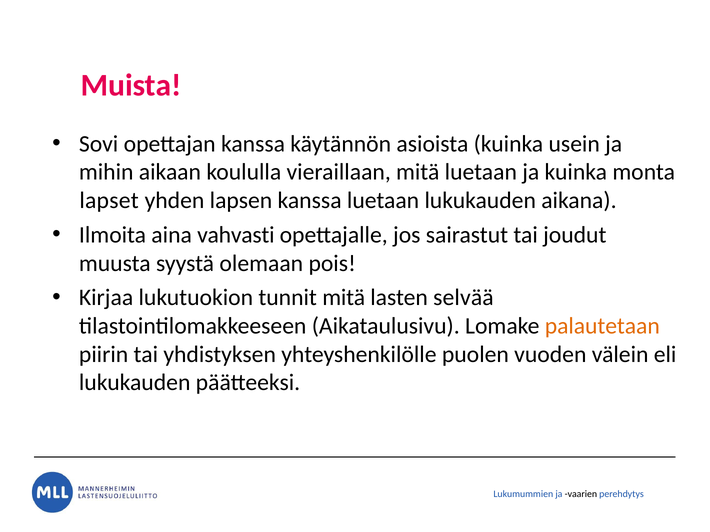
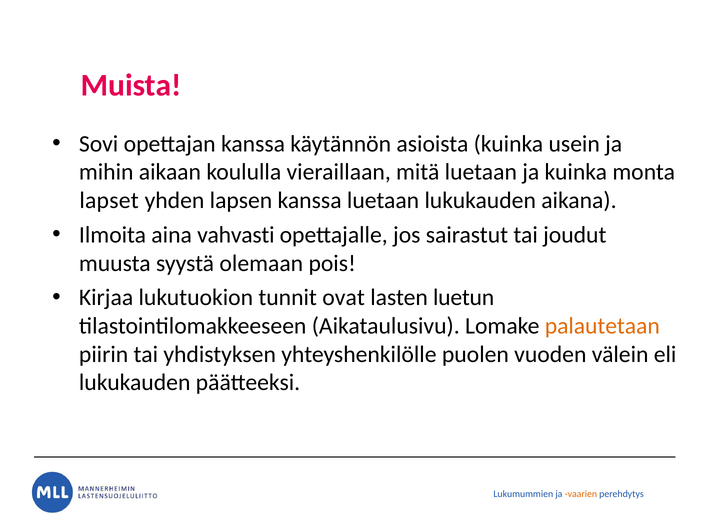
tunnit mitä: mitä -> ovat (344, 298)
selvää: selvää -> luetun (464, 298)
vaarien colour: black -> orange (581, 495)
